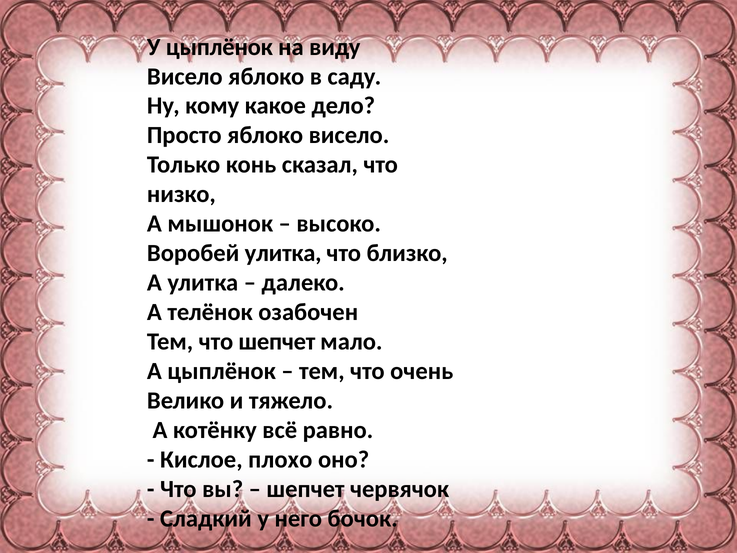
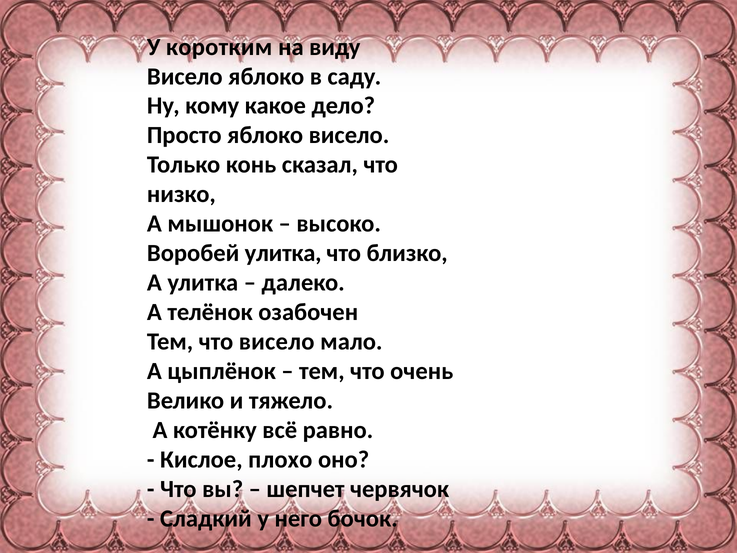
У цыплёнок: цыплёнок -> коротким (219, 47)
что шепчет: шепчет -> висело (277, 342)
